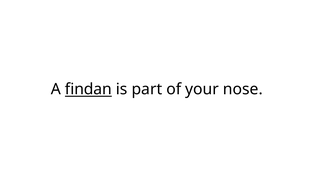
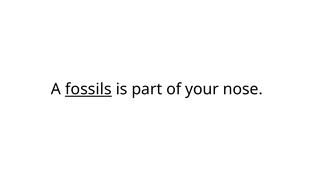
findan: findan -> fossils (88, 89)
